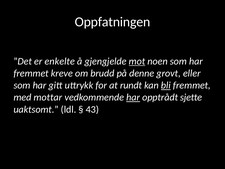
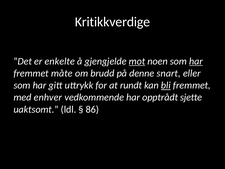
Oppfatningen: Oppfatningen -> Kritikkverdige (113, 22)
har underline: none -> present (196, 61)
kreve: kreve -> måte (62, 73)
grovt: grovt -> snart (169, 73)
mottar: mottar -> enhver (48, 97)
har underline: present -> none (133, 97)
43: 43 -> 86 (92, 109)
